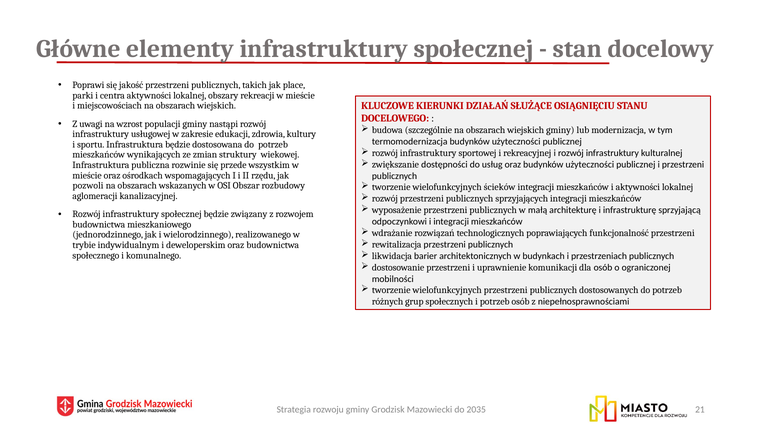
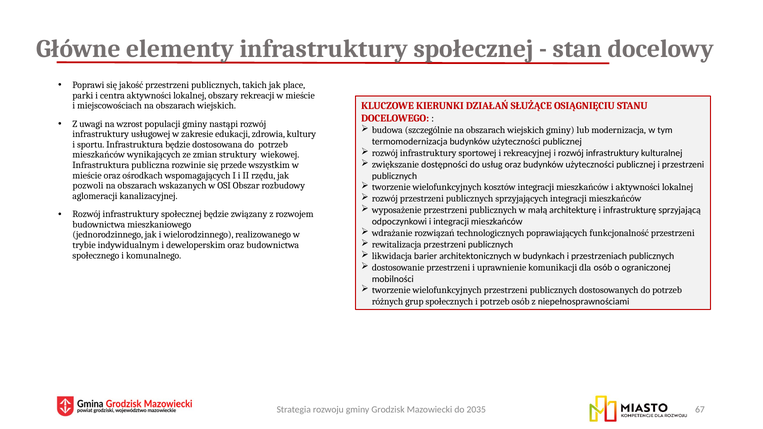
ścieków: ścieków -> kosztów (500, 187)
21: 21 -> 67 (700, 410)
